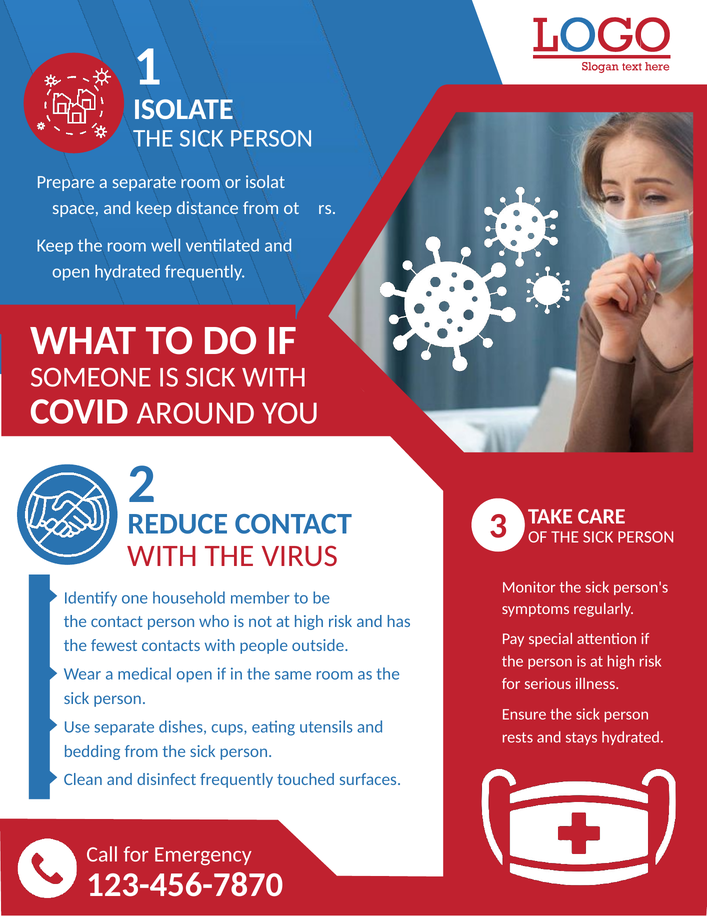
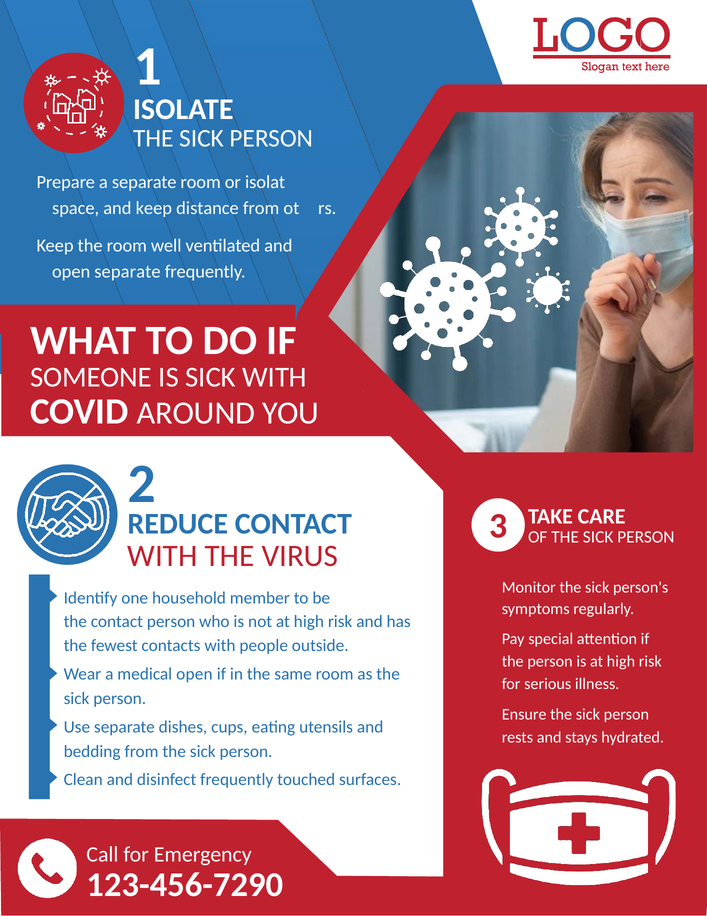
open hydrated: hydrated -> separate (127, 271)
123-456-7870: 123-456-7870 -> 123-456-7290 (185, 884)
